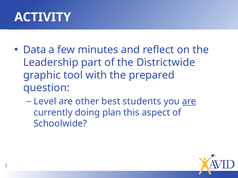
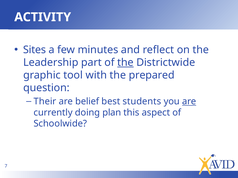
Data: Data -> Sites (35, 50)
the underline: none -> present (125, 63)
Level: Level -> Their (45, 102)
other: other -> belief (87, 102)
